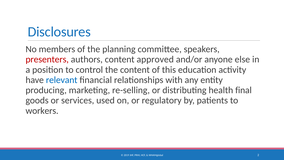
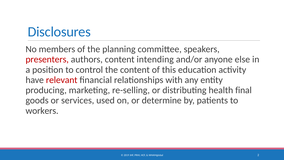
approved: approved -> intending (155, 59)
relevant colour: blue -> red (62, 80)
regulatory: regulatory -> determine (162, 100)
